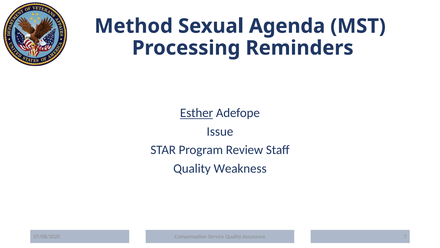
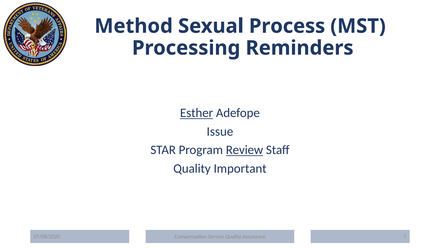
Agenda: Agenda -> Process (287, 26)
Review underline: none -> present (244, 150)
Weakness: Weakness -> Important (240, 168)
